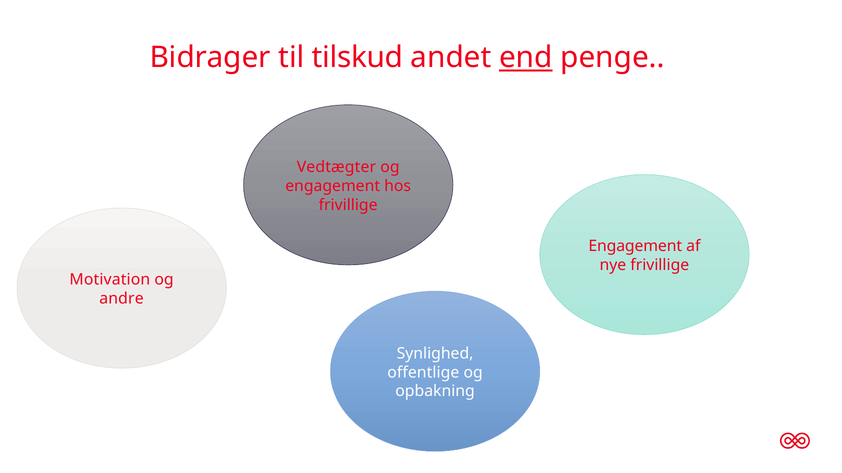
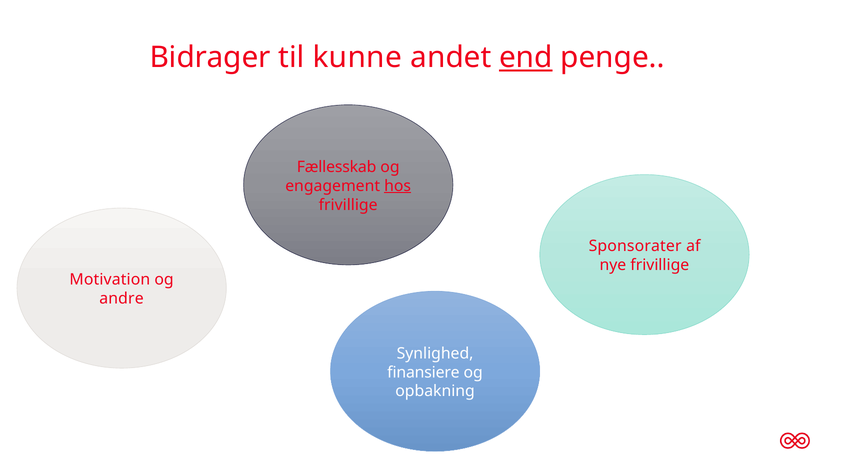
tilskud: tilskud -> kunne (357, 58)
Vedtægter: Vedtægter -> Fællesskab (337, 167)
hos underline: none -> present (398, 186)
Engagement: Engagement -> Sponsorater (635, 247)
offentlige: offentlige -> finansiere (423, 373)
